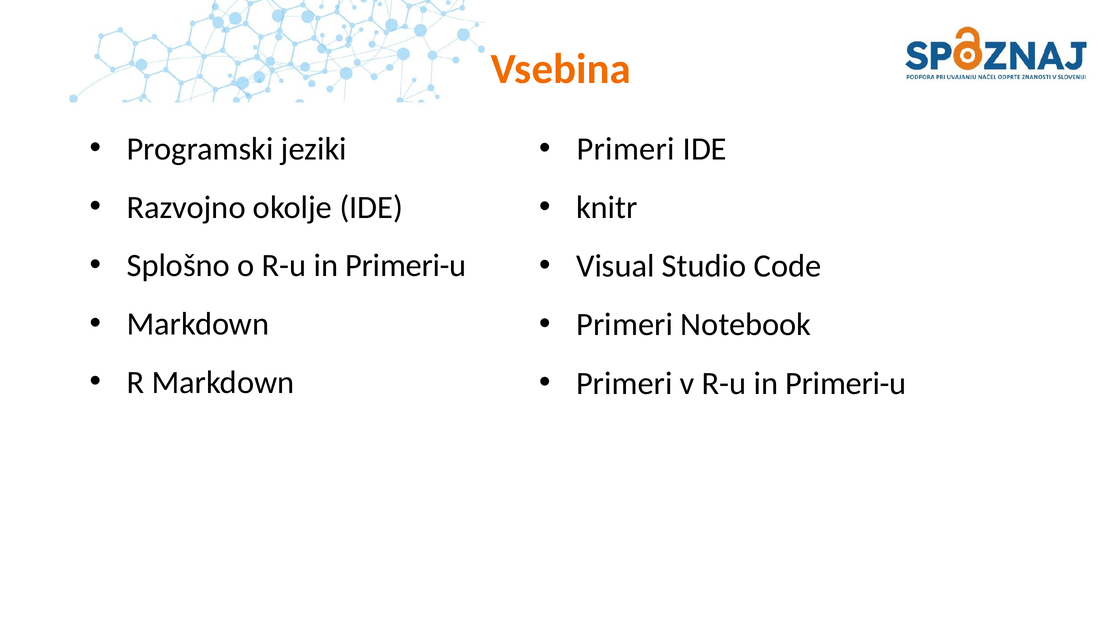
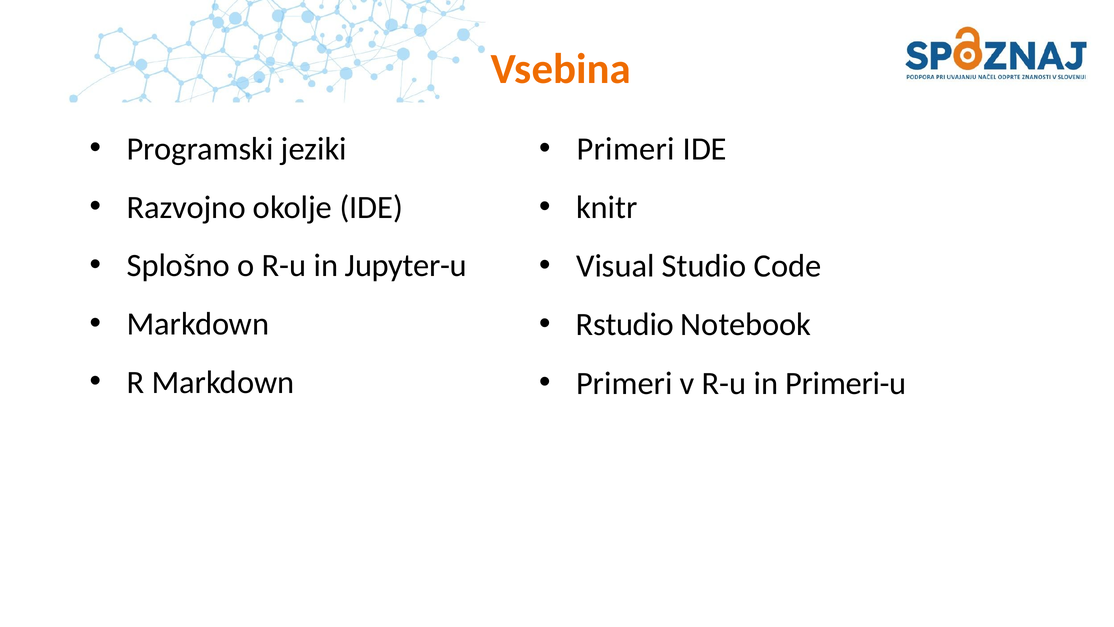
o R-u in Primeri-u: Primeri-u -> Jupyter-u (406, 266)
Primeri: Primeri -> Rstudio (625, 325)
